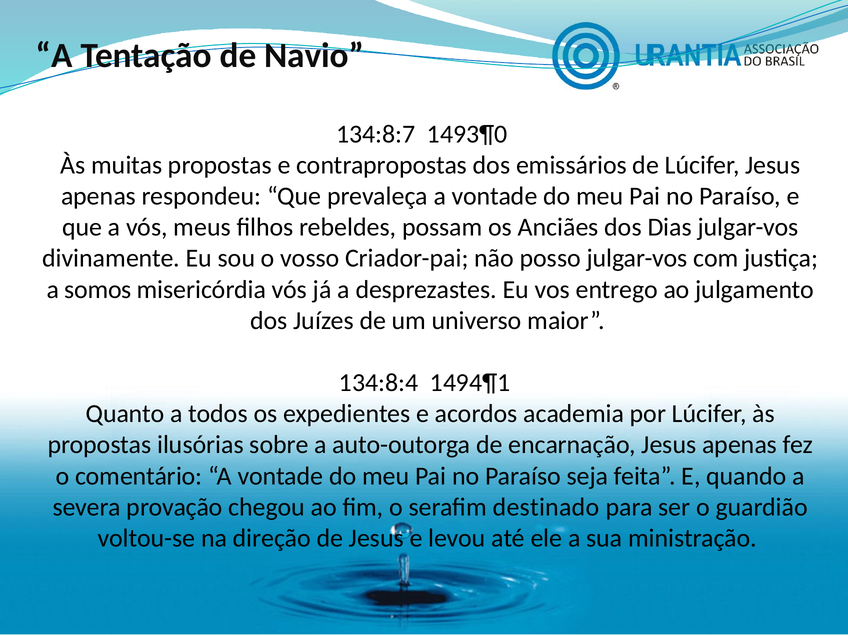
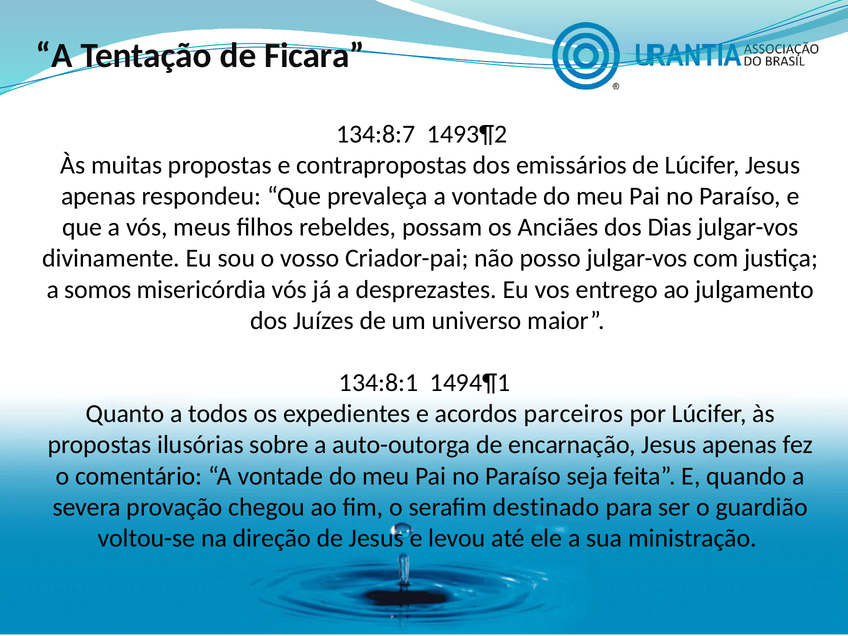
Navio: Navio -> Ficara (314, 55)
1493¶0: 1493¶0 -> 1493¶2 (467, 134)
134:8:4: 134:8:4 -> 134:8:1 (379, 383)
academia: academia -> parceiros (574, 414)
